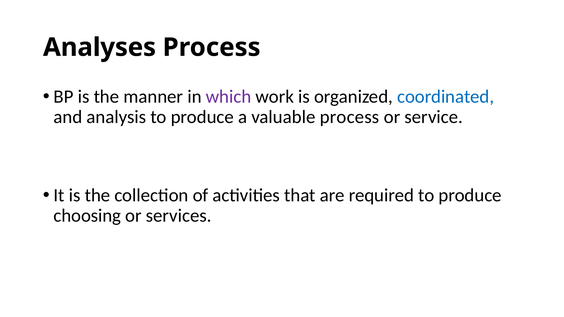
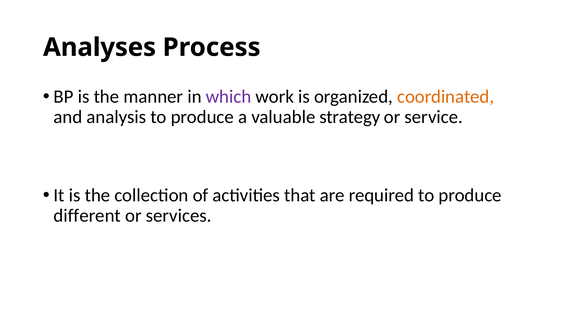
coordinated colour: blue -> orange (446, 97)
valuable process: process -> strategy (350, 117)
choosing: choosing -> different (87, 216)
